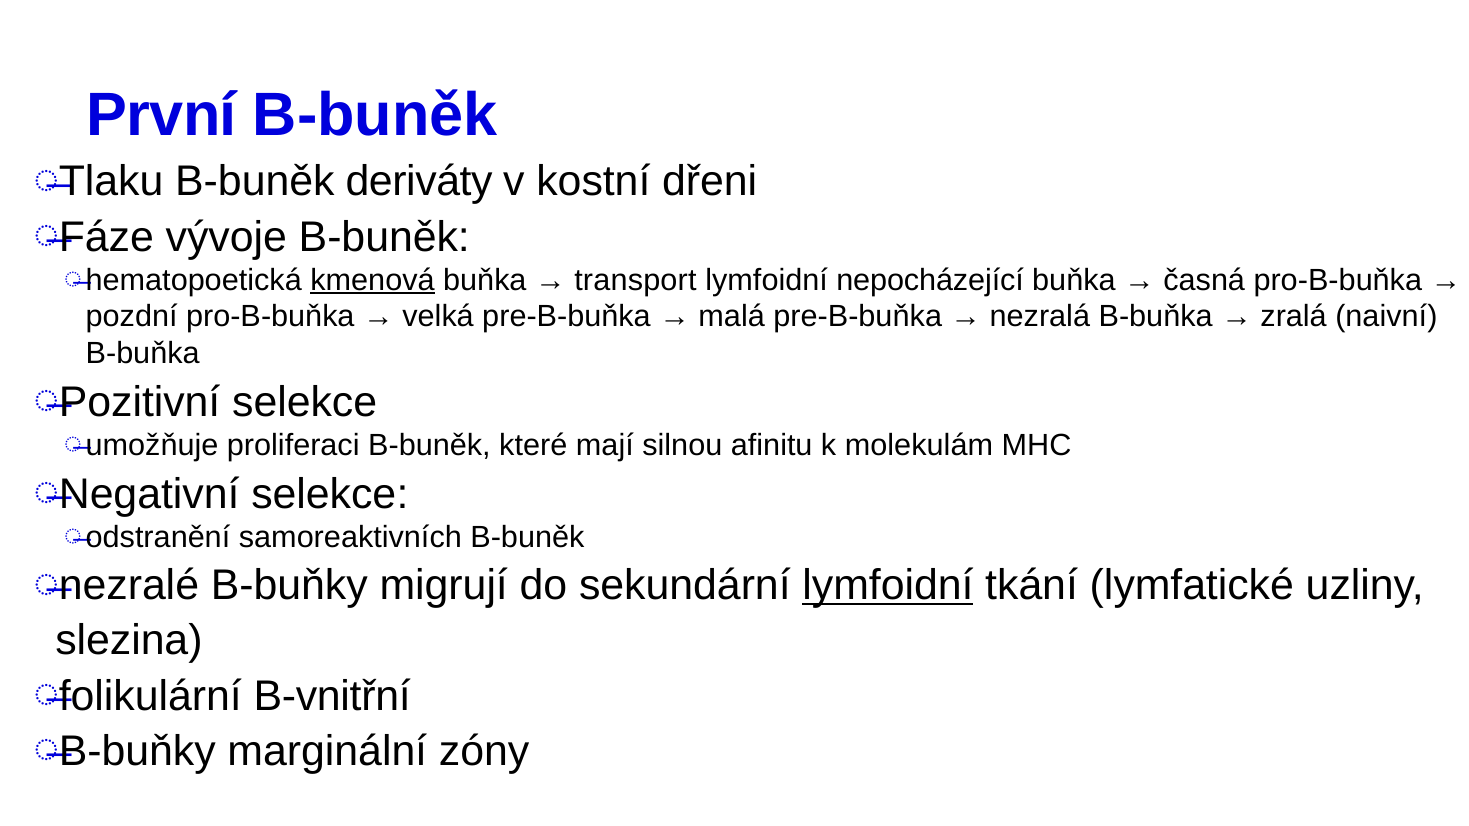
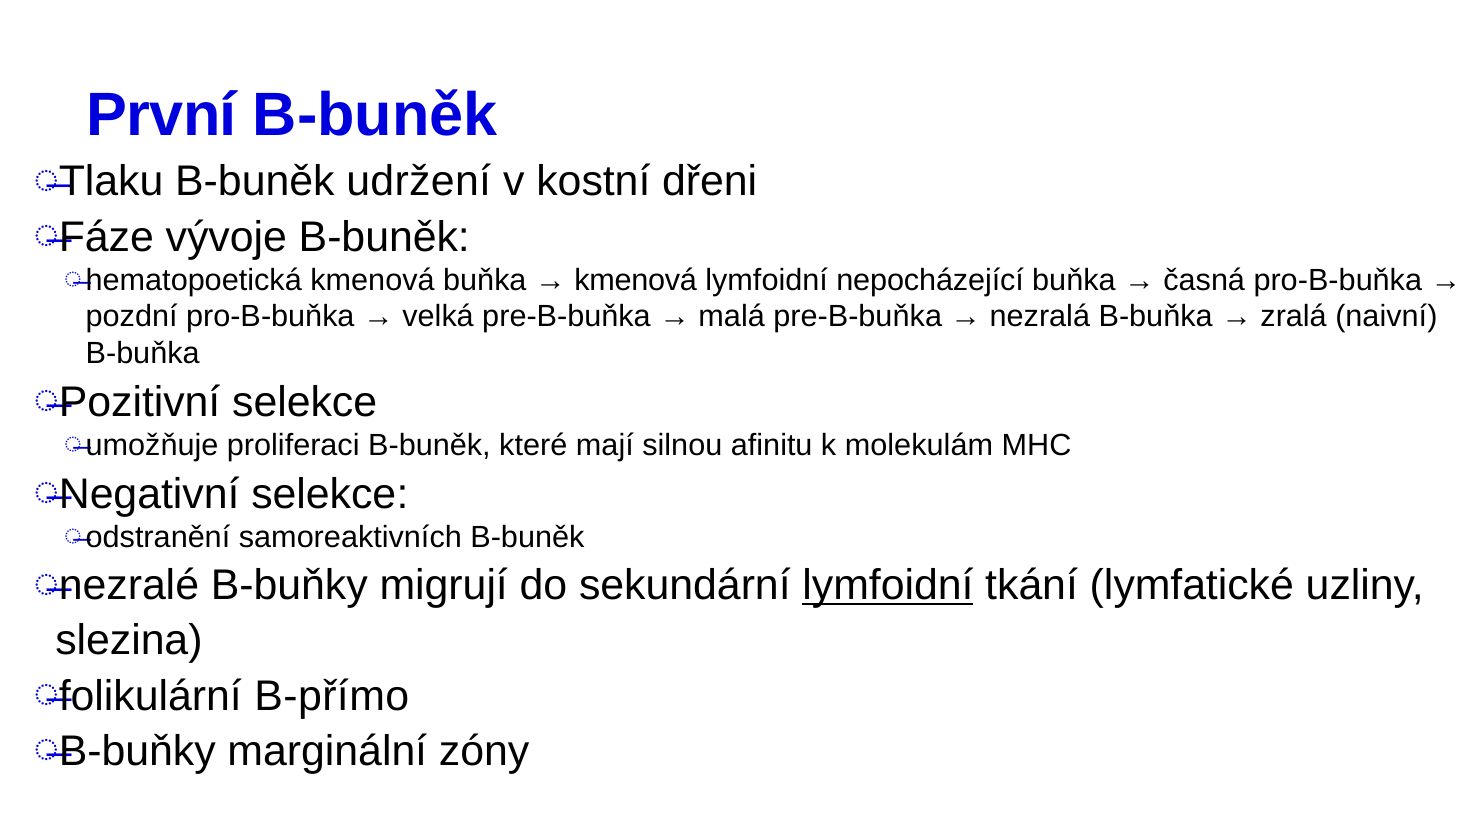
deriváty: deriváty -> udržení (419, 182)
kmenová underline: present -> none (372, 280)
transport: transport -> kmenová (636, 280)
B-vnitřní: B-vnitřní -> B-přímo (332, 696)
